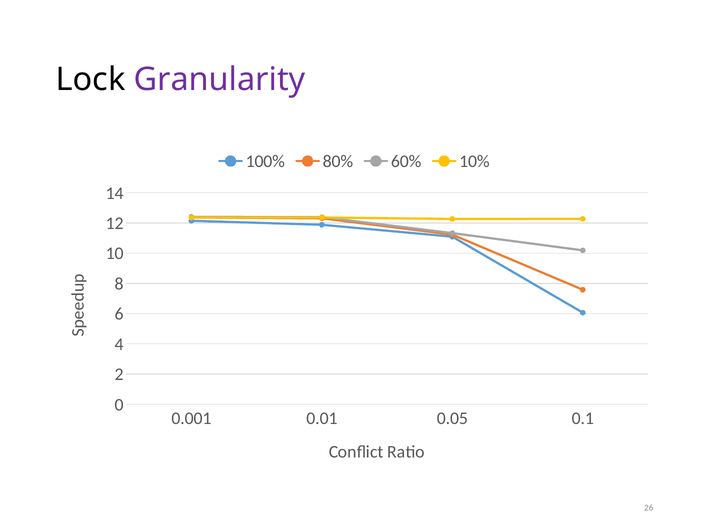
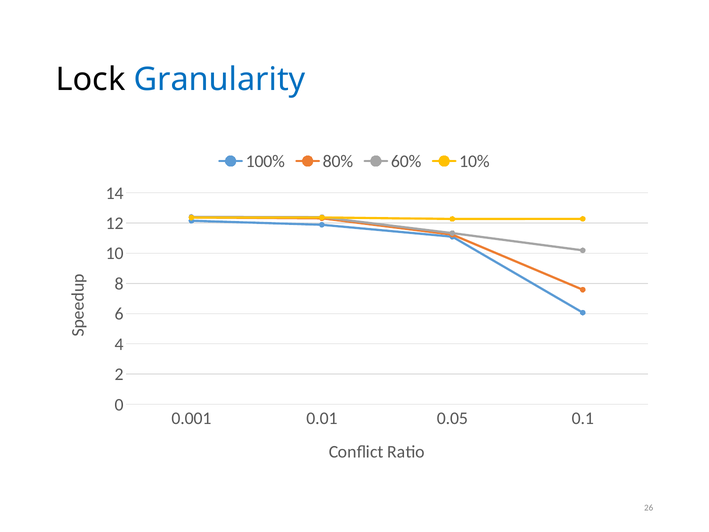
Granularity colour: purple -> blue (220, 79)
